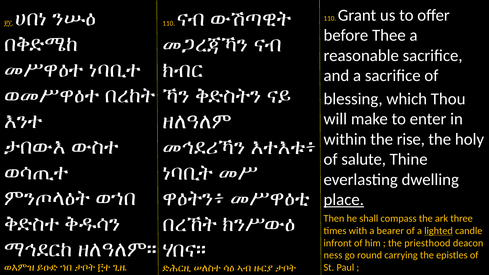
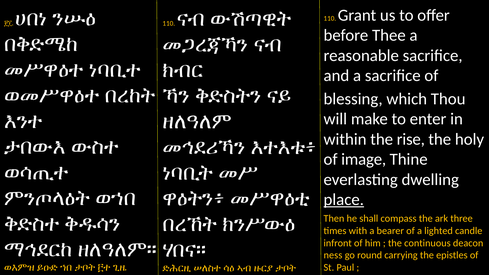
salute: salute -> image (364, 159)
lighted underline: present -> none (439, 231)
priesthood: priesthood -> continuous (427, 243)
